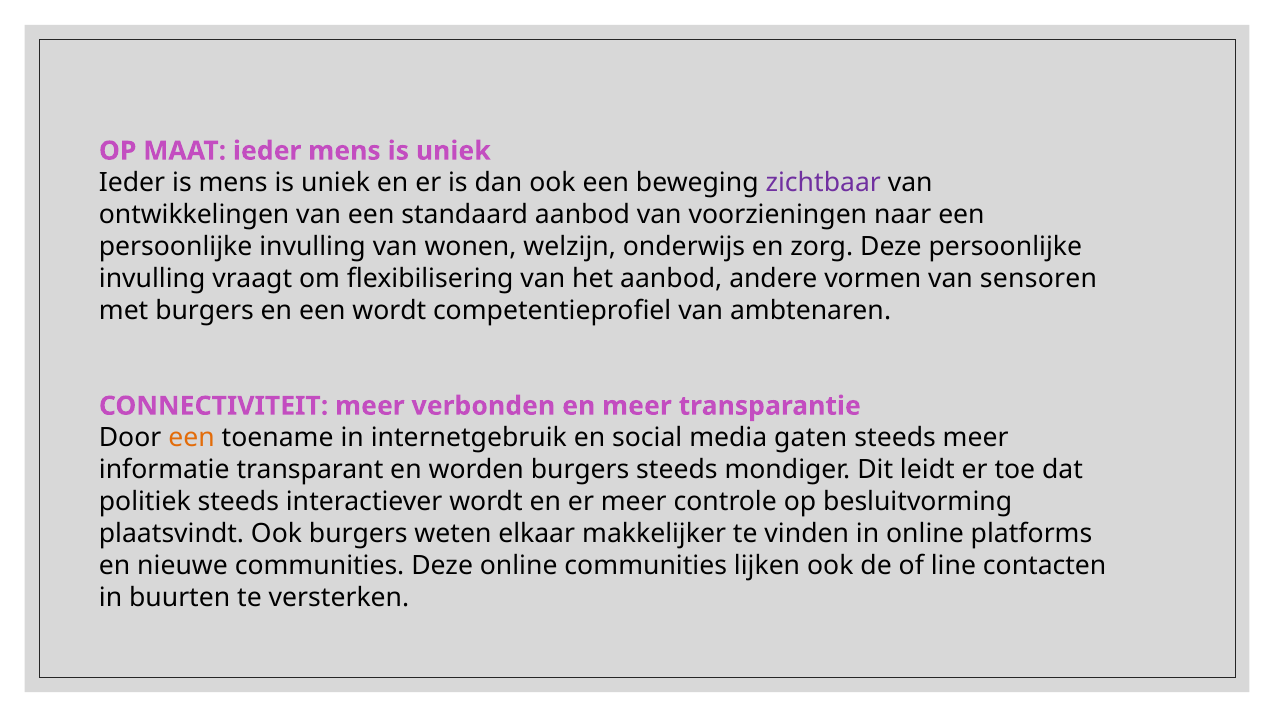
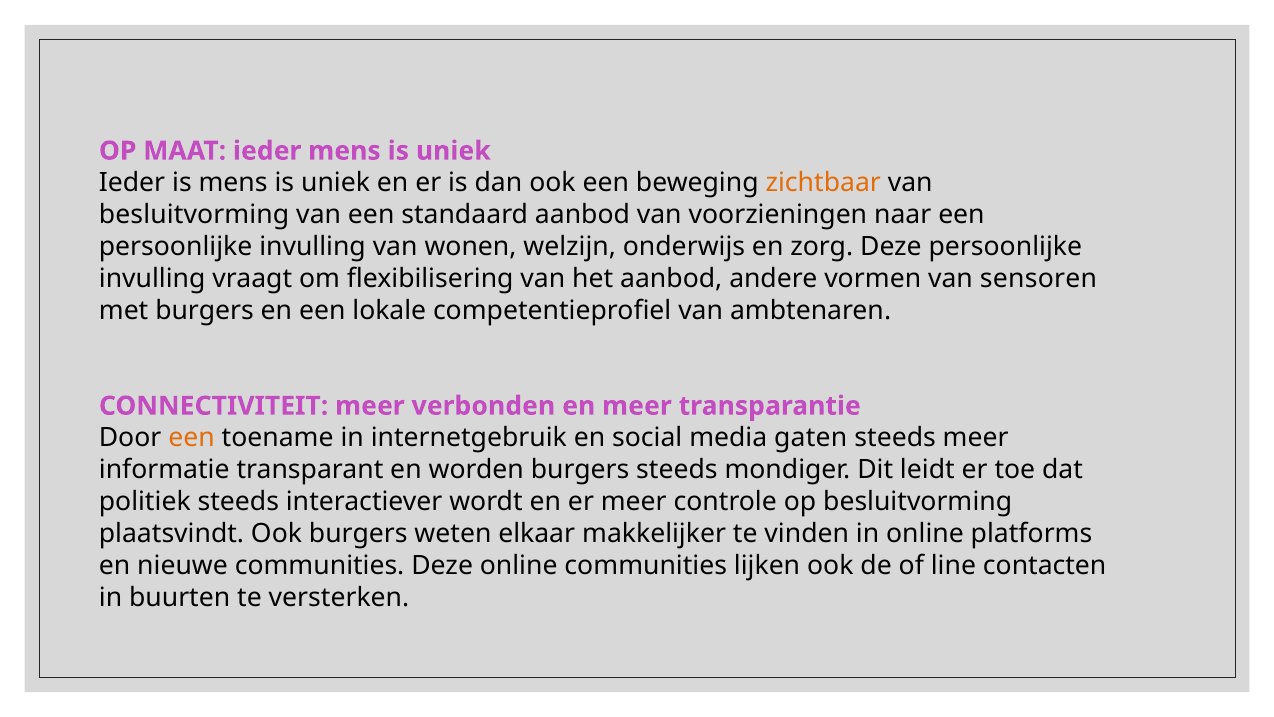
zichtbaar colour: purple -> orange (823, 183)
ontwikkelingen: ontwikkelingen -> besluitvorming (194, 215)
een wordt: wordt -> lokale (389, 310)
